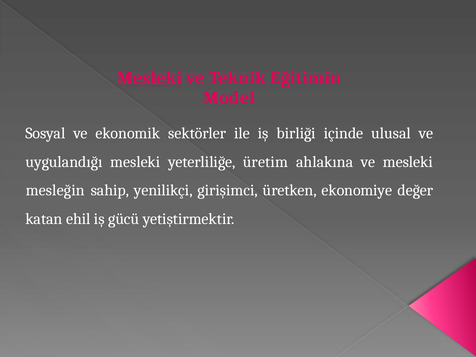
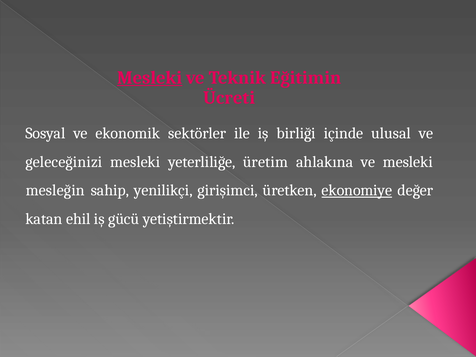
Model: Model -> Ücreti (229, 98)
uygulandığı: uygulandığı -> geleceğinizi (64, 162)
ekonomiye underline: none -> present (357, 190)
